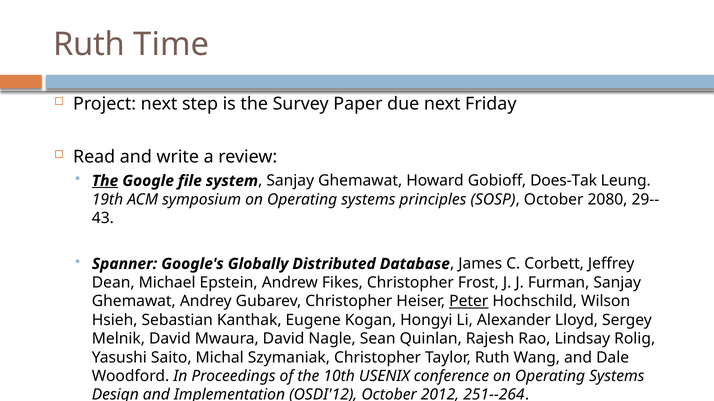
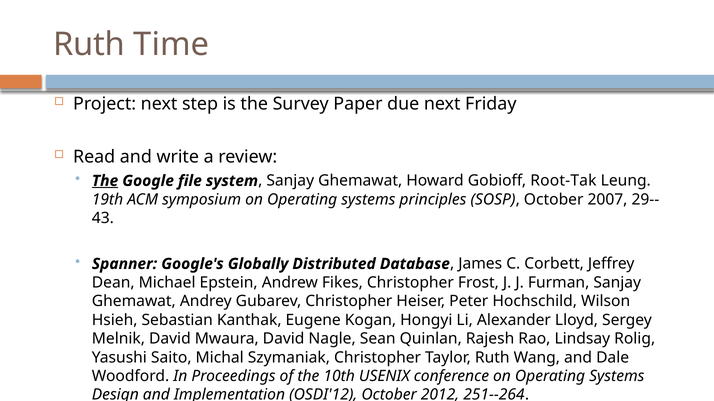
Does-Tak: Does-Tak -> Root-Tak (563, 181)
2080: 2080 -> 2007 (607, 200)
Peter underline: present -> none (469, 302)
